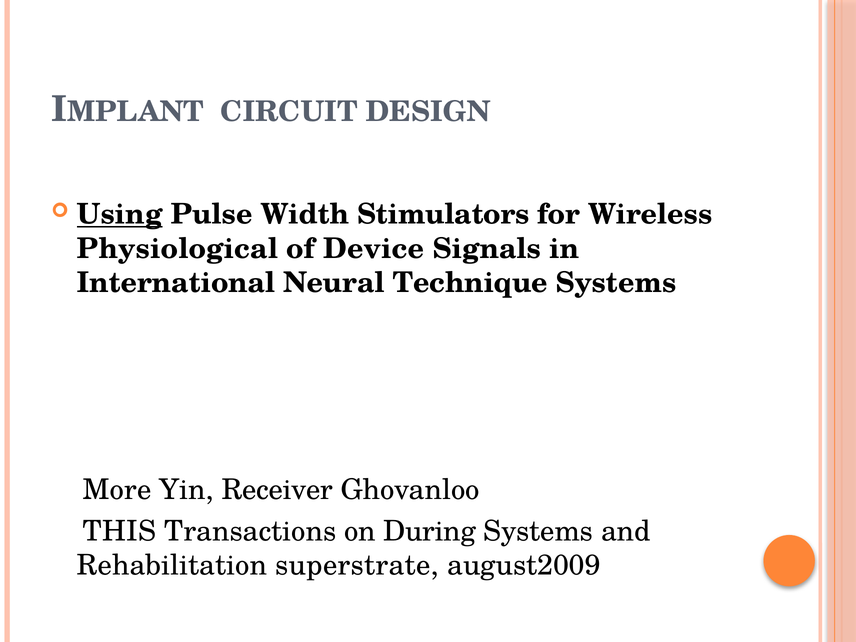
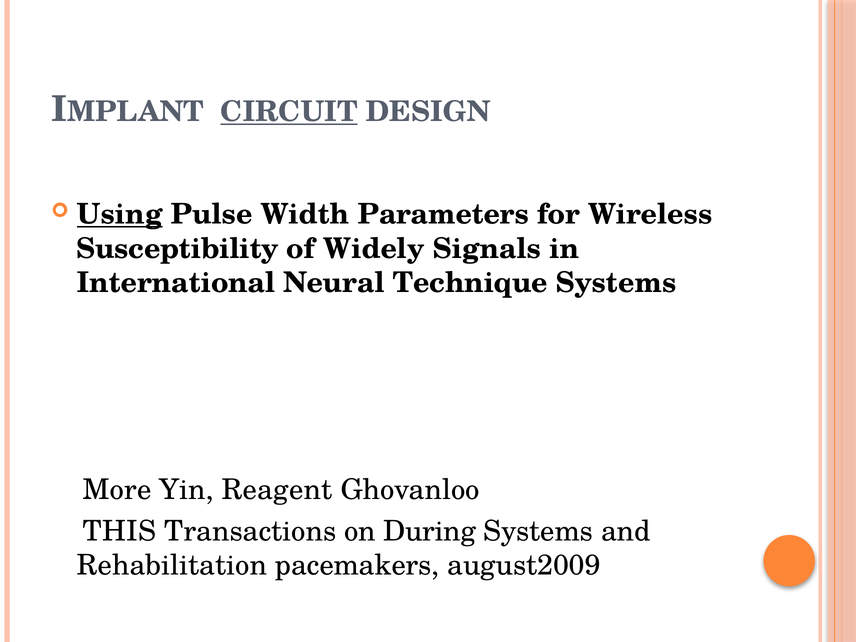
CIRCUIT underline: none -> present (289, 112)
Stimulators: Stimulators -> Parameters (443, 215)
Physiological: Physiological -> Susceptibility (178, 249)
Device: Device -> Widely (374, 249)
Receiver: Receiver -> Reagent (277, 490)
superstrate: superstrate -> pacemakers (357, 566)
